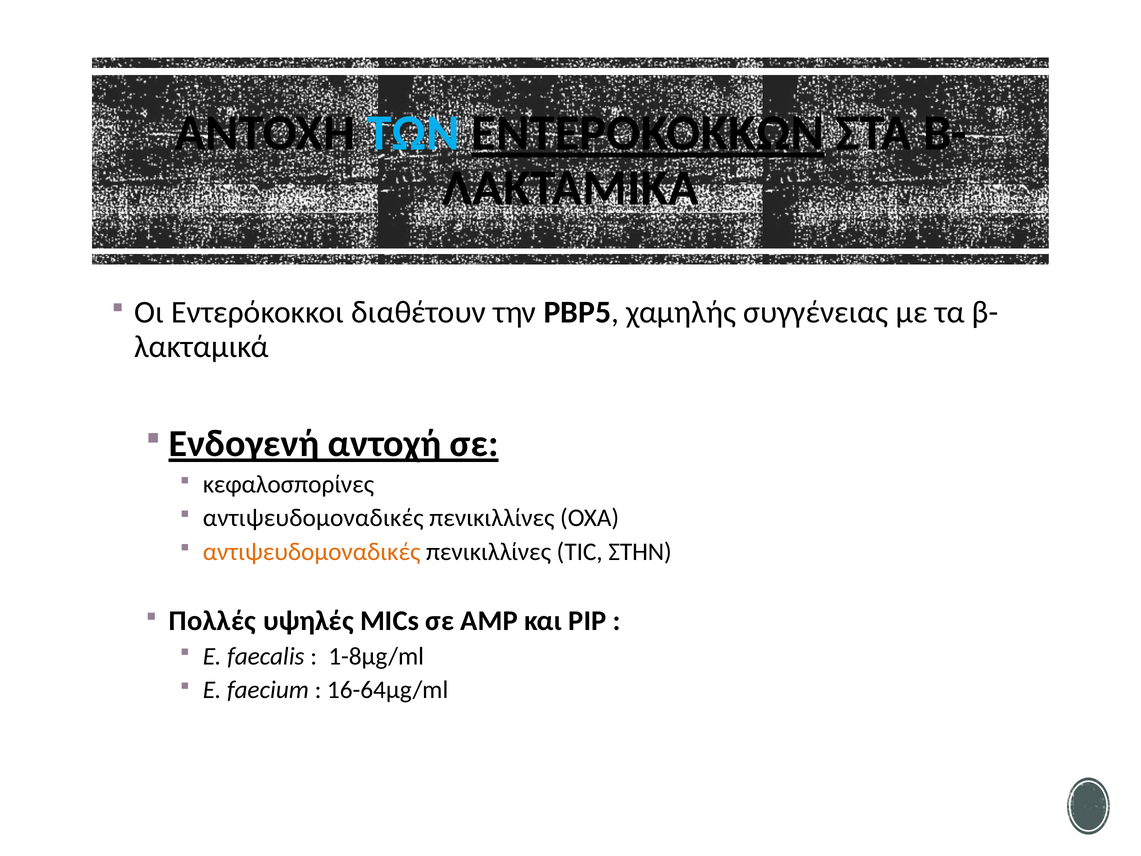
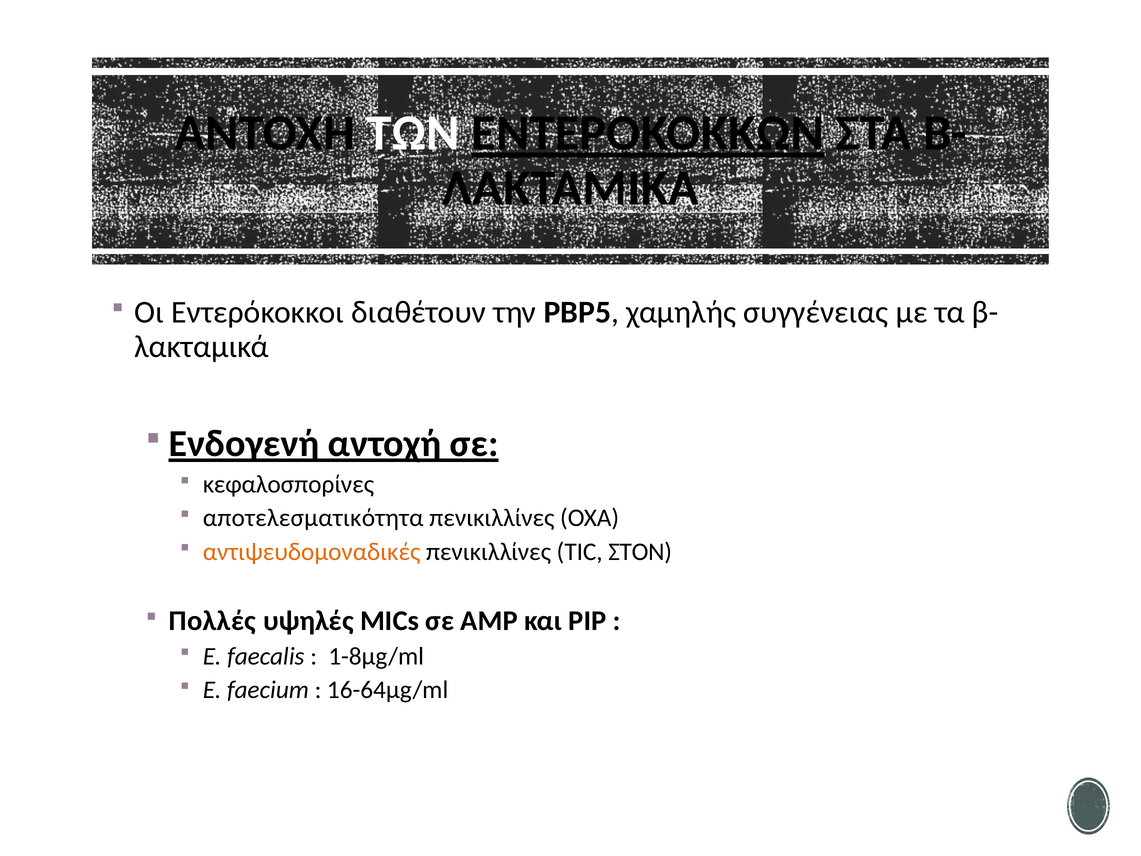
ΤΩΝ colour: light blue -> white (413, 133)
αντιψευδομοναδικές: αντιψευδομοναδικές -> αποτελεσματικότητα (313, 518)
ΣΤΗΝ: ΣΤΗΝ -> ΣΤΟΝ (640, 552)
